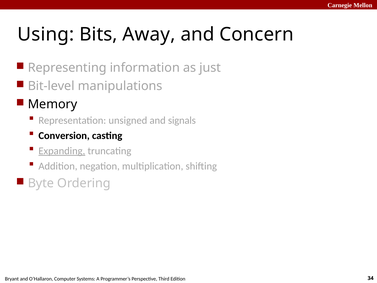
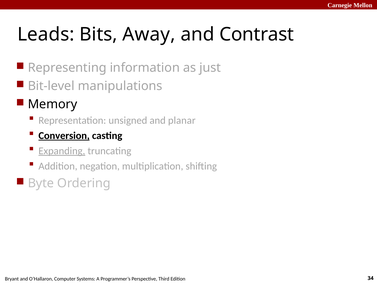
Using: Using -> Leads (46, 34)
Concern: Concern -> Contrast (257, 34)
signals: signals -> planar (182, 120)
Conversion underline: none -> present (64, 136)
